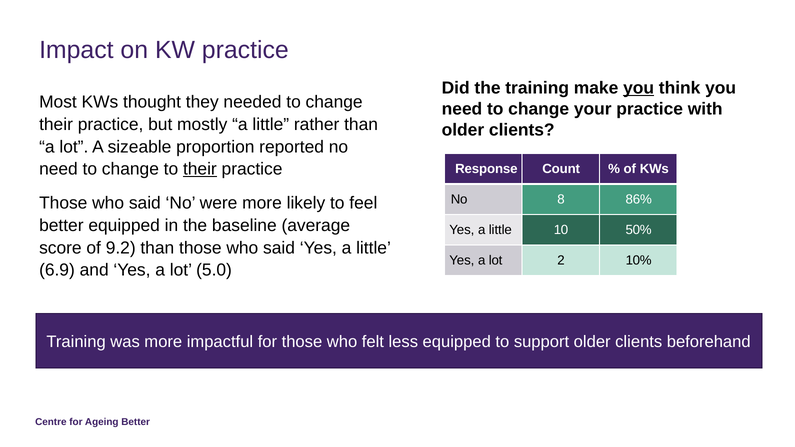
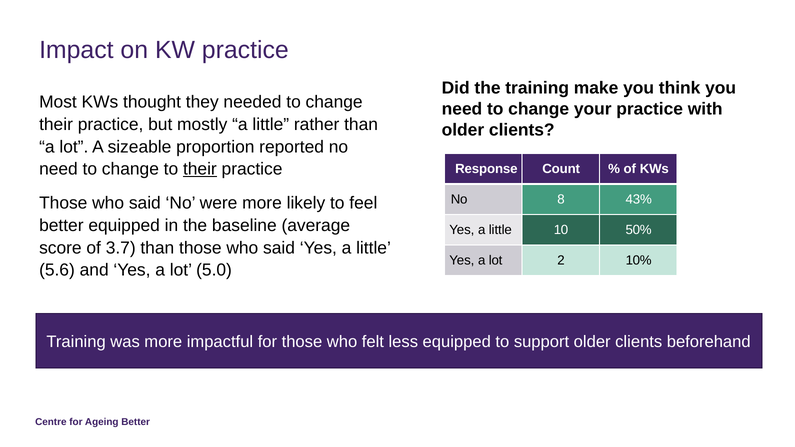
you underline: present -> none (639, 88)
86%: 86% -> 43% (639, 199)
9.2: 9.2 -> 3.7 (121, 248)
6.9: 6.9 -> 5.6 (57, 270)
